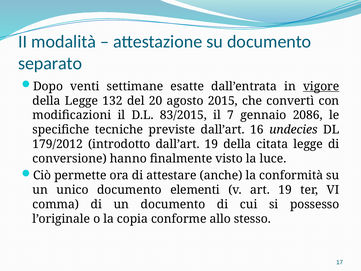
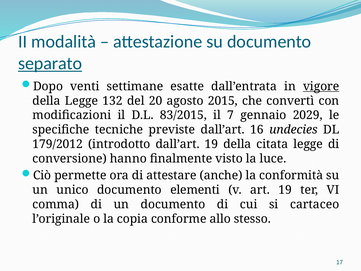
separato underline: none -> present (50, 63)
2086: 2086 -> 2029 (308, 115)
possesso: possesso -> cartaceo (315, 204)
